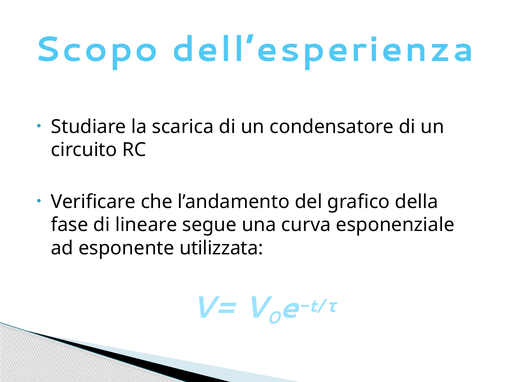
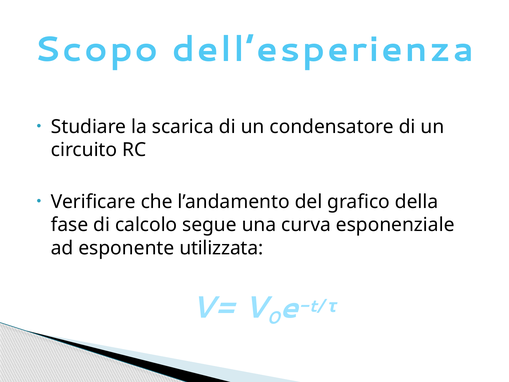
lineare: lineare -> calcolo (146, 225)
